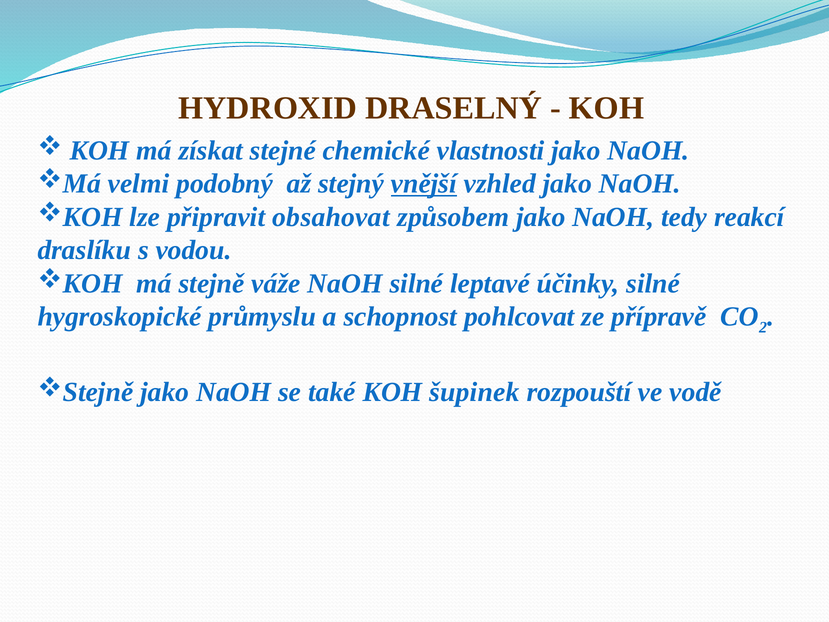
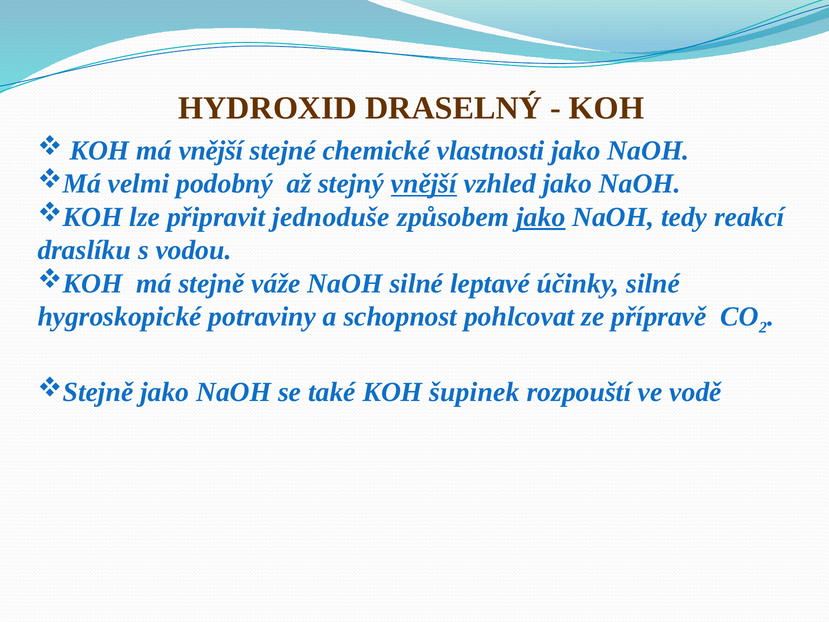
má získat: získat -> vnější (211, 151)
obsahovat: obsahovat -> jednoduše (331, 217)
jako underline: none -> present (541, 217)
průmyslu: průmyslu -> potraviny (262, 316)
